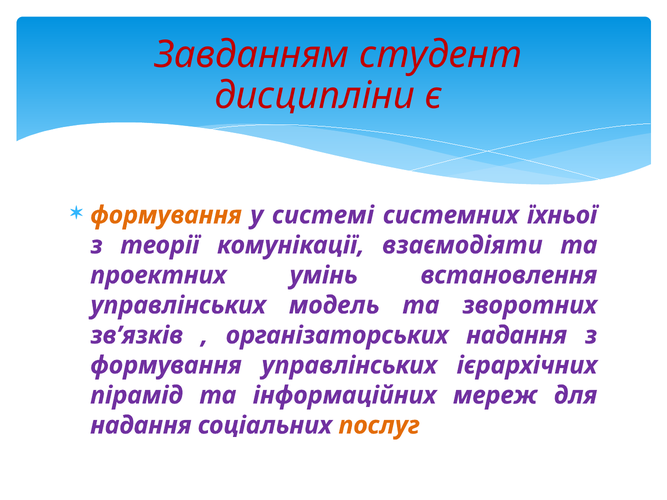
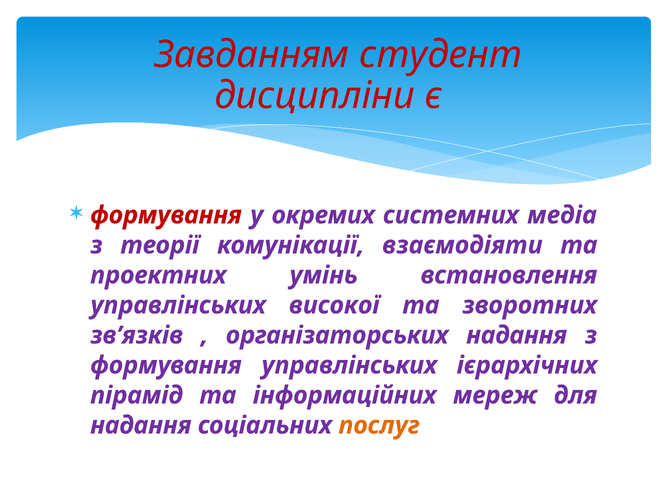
формування colour: orange -> red (166, 215)
системі: системі -> окремих (323, 215)
їхньої: їхньої -> медіа (562, 215)
модель: модель -> високої (334, 305)
